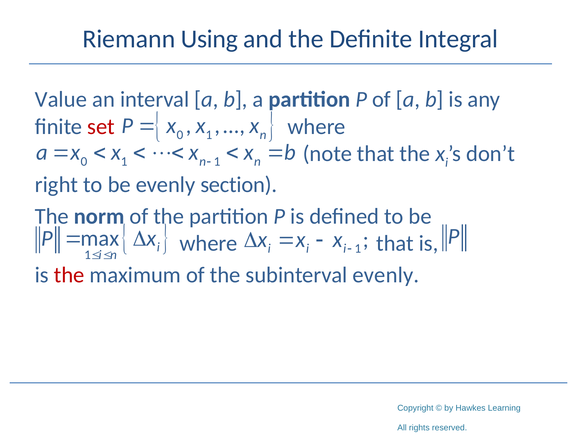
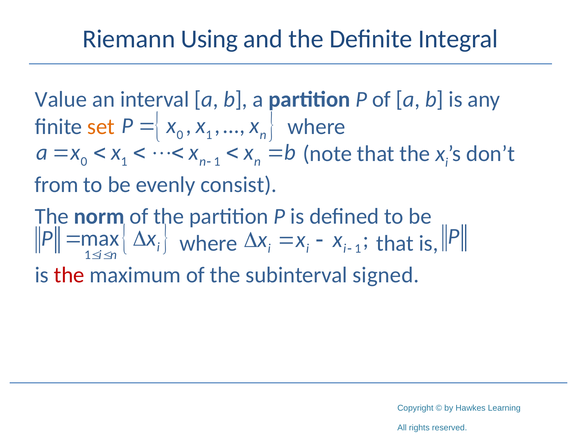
set colour: red -> orange (101, 126)
right: right -> from (57, 184)
section: section -> consist (239, 184)
subinterval evenly: evenly -> signed (386, 275)
